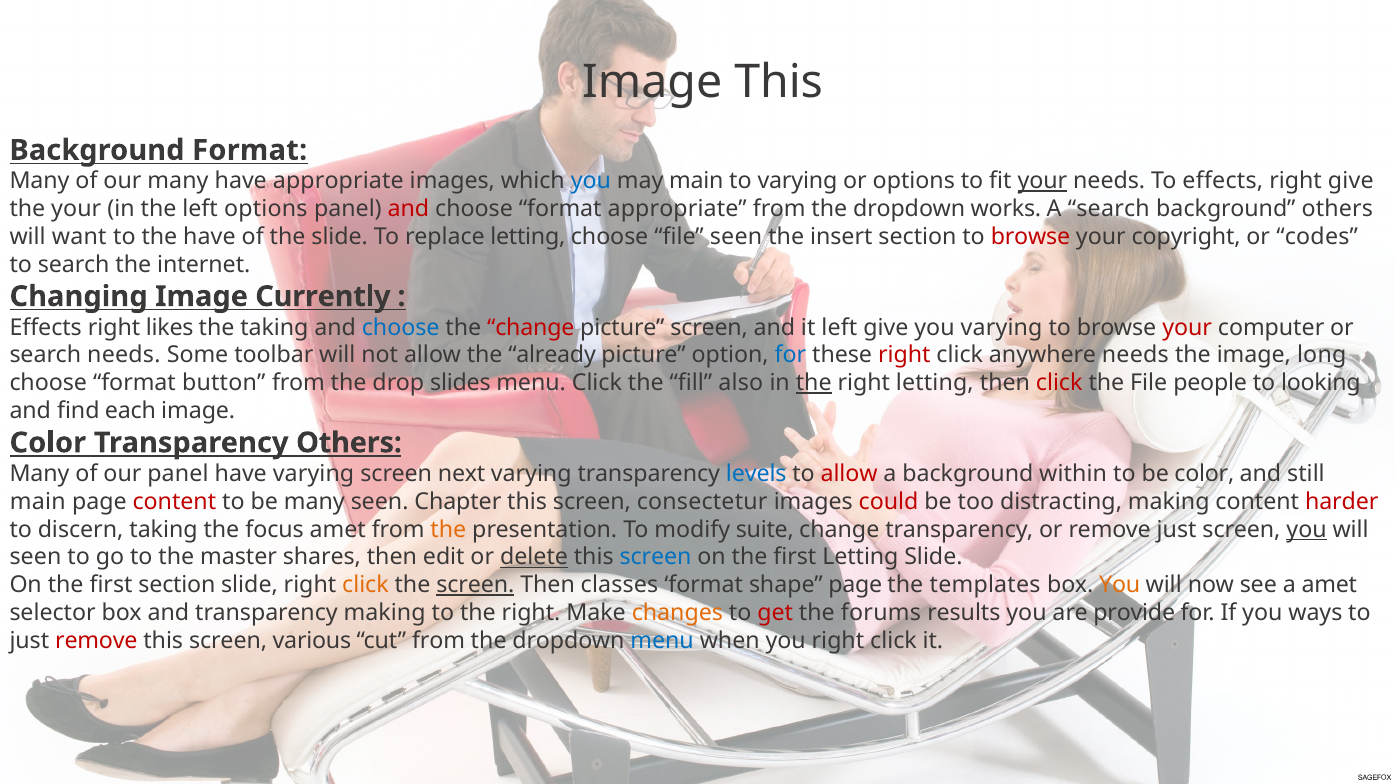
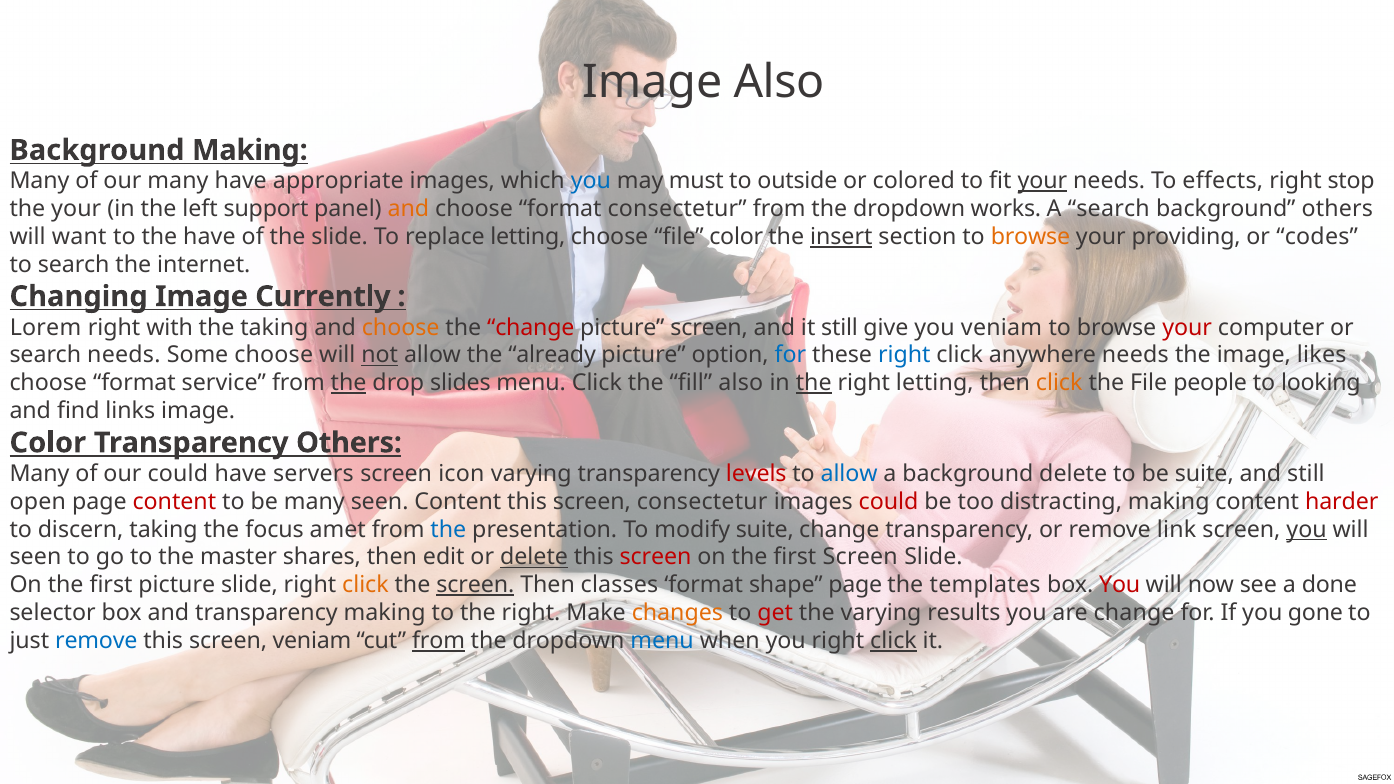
Image This: This -> Also (779, 82)
Background Format: Format -> Making (250, 150)
may main: main -> must (696, 181)
to varying: varying -> outside (797, 181)
or options: options -> colored (914, 181)
right give: give -> stop (1351, 181)
left options: options -> support (266, 209)
and colour: red -> orange (408, 209)
format appropriate: appropriate -> consectetur (677, 209)
file seen: seen -> color (736, 237)
insert underline: none -> present (841, 237)
browse colour: red -> orange (1030, 237)
copyright: copyright -> providing (1186, 237)
Effects: Effects -> Lorem (46, 327)
likes: likes -> with (170, 327)
choose colour: blue -> orange (401, 327)
it left: left -> still (840, 327)
you varying: varying -> veniam (1002, 327)
Some toolbar: toolbar -> choose (274, 355)
not underline: none -> present (380, 355)
right colour: red -> blue (904, 355)
long: long -> likes (1322, 355)
button: button -> service (224, 383)
the underline: none -> present (349, 383)
click colour: red -> orange (1059, 383)
each: each -> links (130, 411)
our panel: panel -> could (178, 474)
have varying: varying -> servers (313, 474)
next: next -> icon (461, 474)
levels colour: blue -> red (756, 474)
allow colour: red -> blue (849, 474)
background within: within -> delete (1073, 474)
be color: color -> suite (1204, 474)
main: main -> open (38, 502)
seen Chapter: Chapter -> Content (458, 502)
the colour: orange -> blue (448, 530)
remove just: just -> link (1177, 530)
screen colour: blue -> red (656, 557)
first Letting: Letting -> Screen (860, 557)
first section: section -> picture (177, 585)
You colour: orange -> red (1120, 585)
a amet: amet -> done (1329, 585)
the forums: forums -> varying (881, 613)
are provide: provide -> change (1134, 613)
ways: ways -> gone (1315, 613)
remove colour: red -> blue (96, 641)
screen various: various -> veniam (312, 641)
from underline: none -> present (439, 641)
click underline: none -> present (893, 641)
